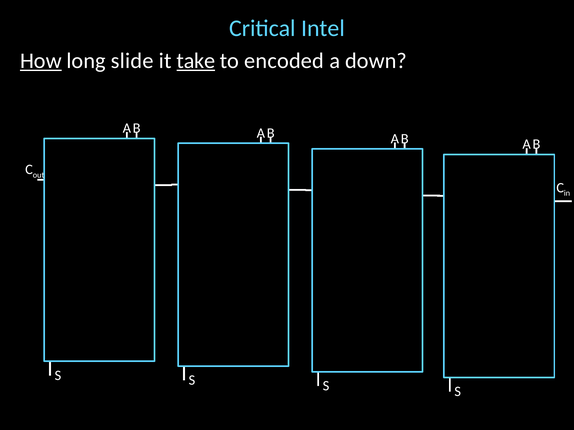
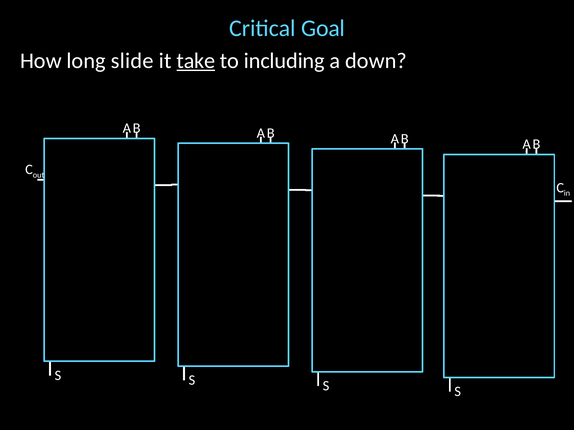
Intel: Intel -> Goal (323, 28)
How underline: present -> none (41, 61)
encoded: encoded -> including (284, 61)
